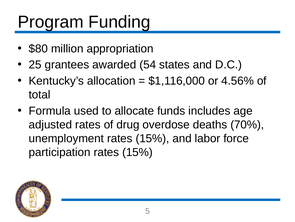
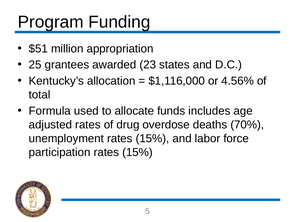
$80: $80 -> $51 (38, 49)
54: 54 -> 23 (148, 65)
